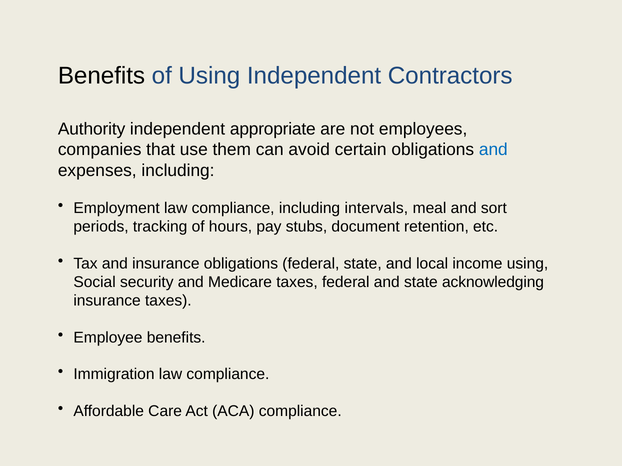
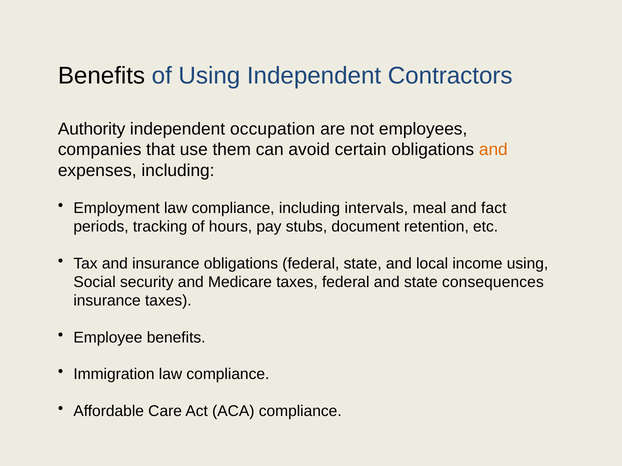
appropriate: appropriate -> occupation (273, 129)
and colour: blue -> orange (493, 150)
sort: sort -> fact (494, 208)
acknowledging: acknowledging -> consequences (493, 282)
